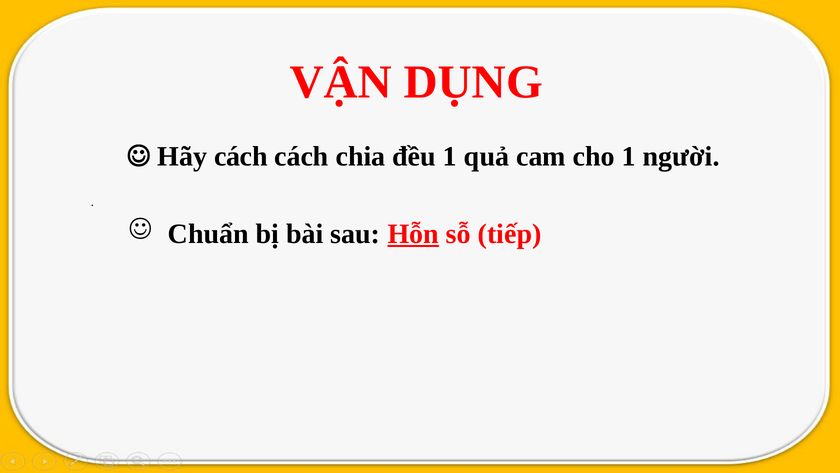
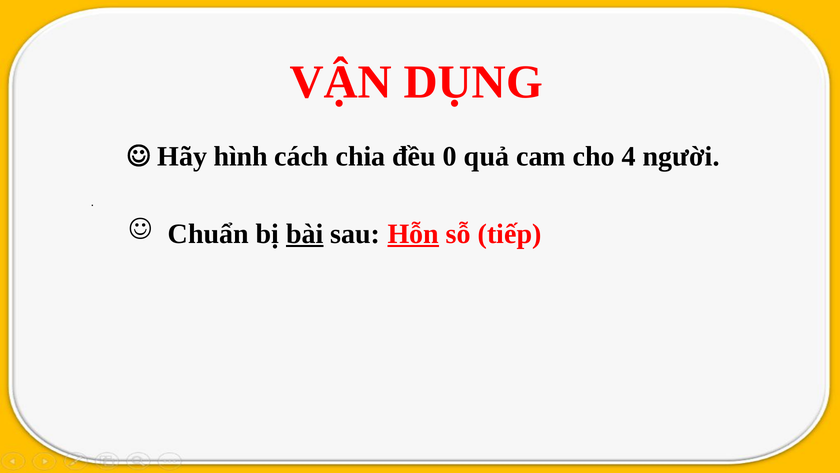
Hãy cách: cách -> hình (241, 156)
đều 1: 1 -> 0 (450, 156)
cho 1: 1 -> 4 (629, 156)
bài underline: none -> present (305, 234)
